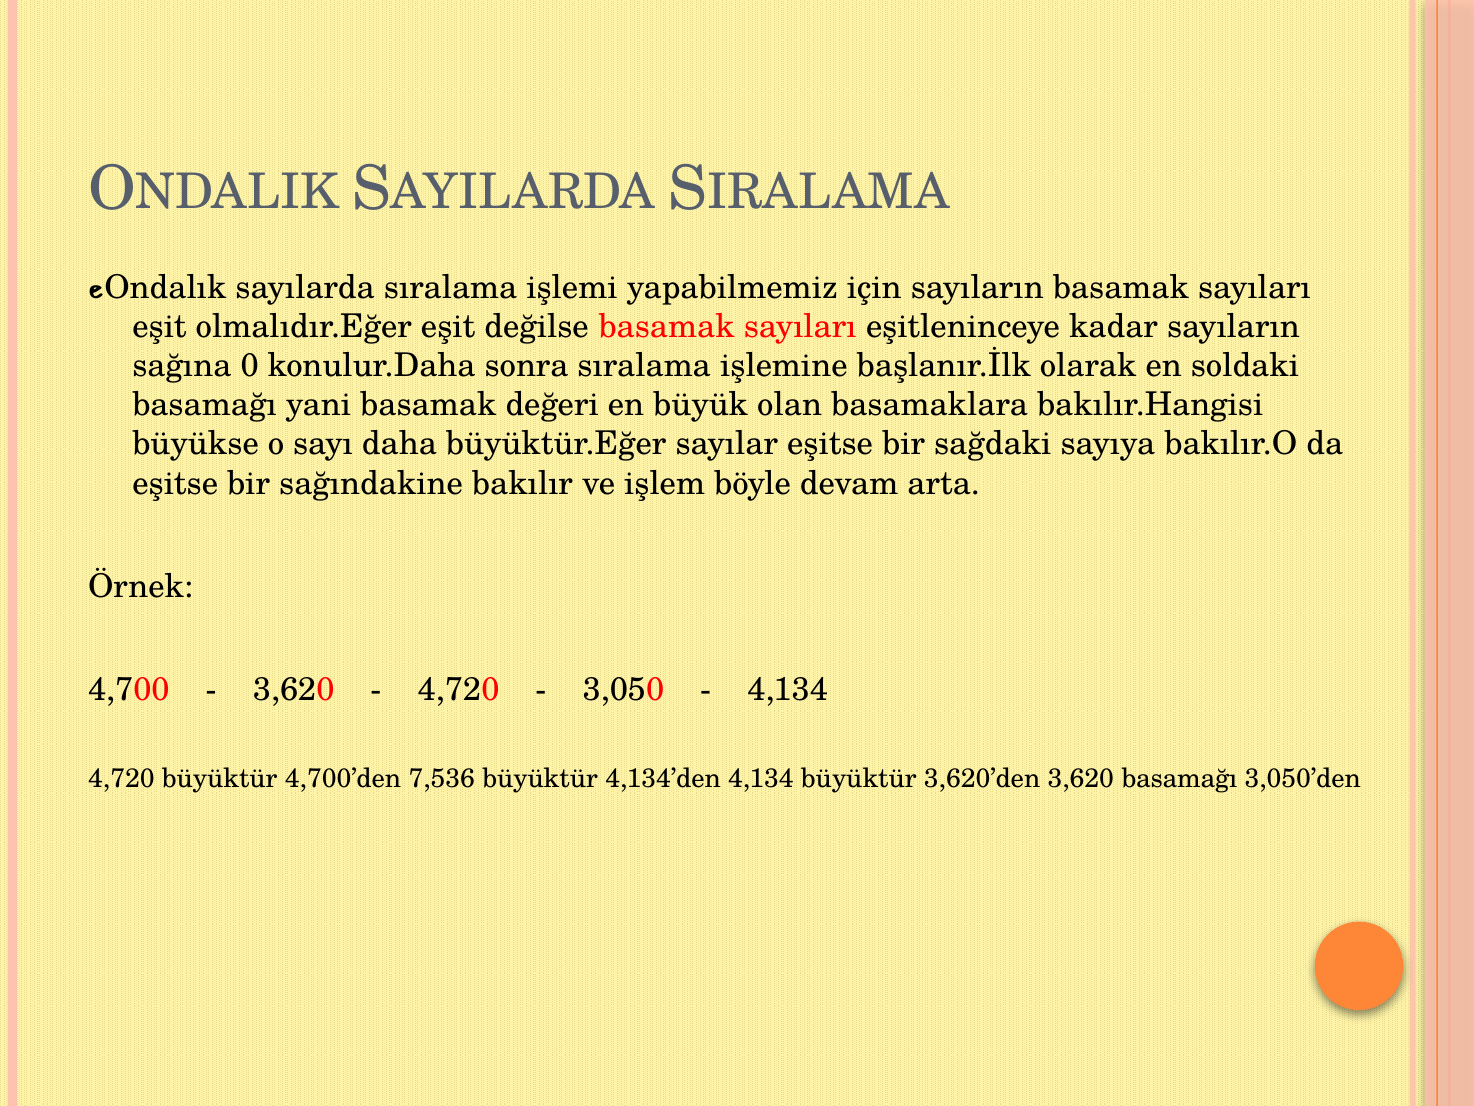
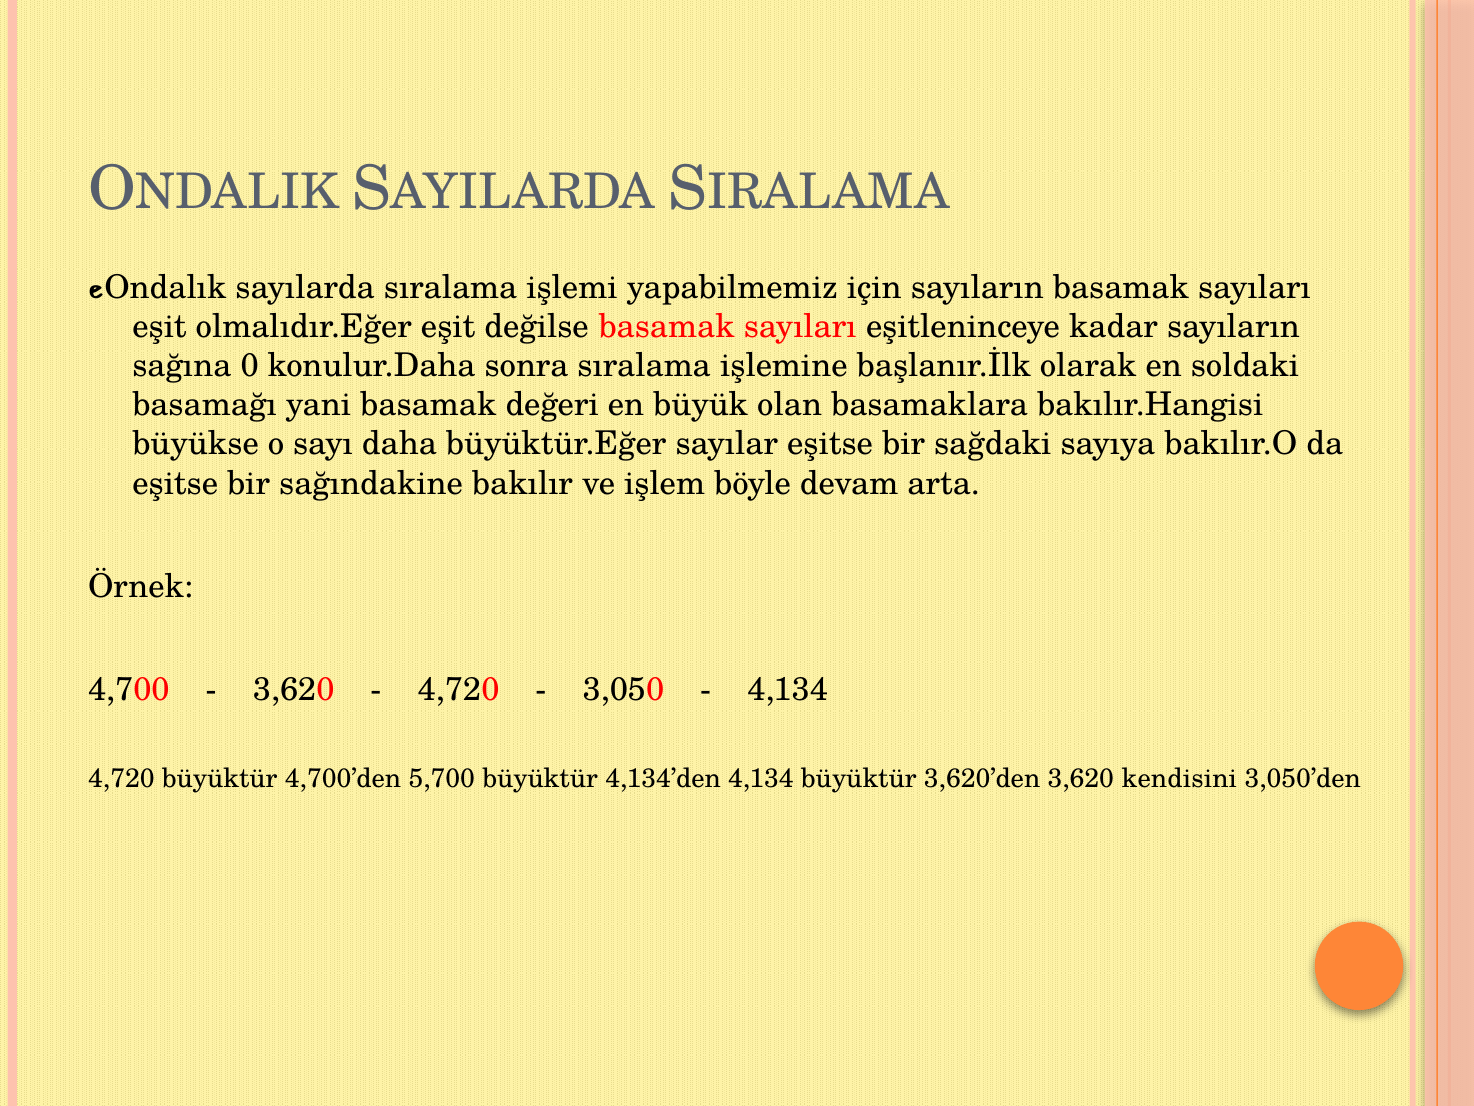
7,536: 7,536 -> 5,700 (442, 779)
3,620 basamağı: basamağı -> kendisini (1179, 779)
